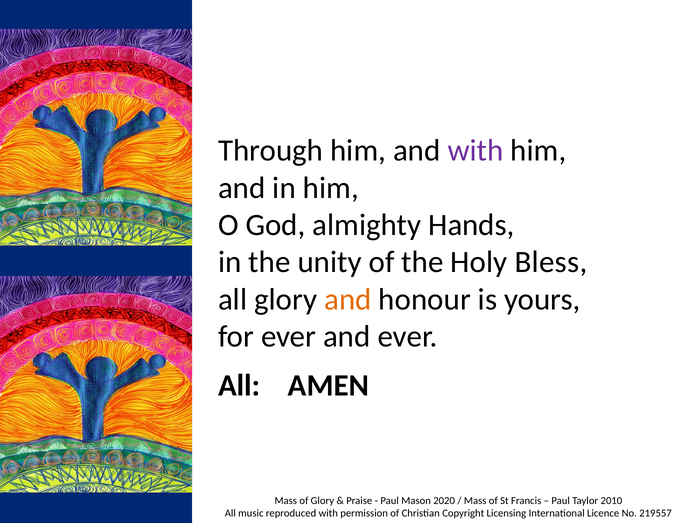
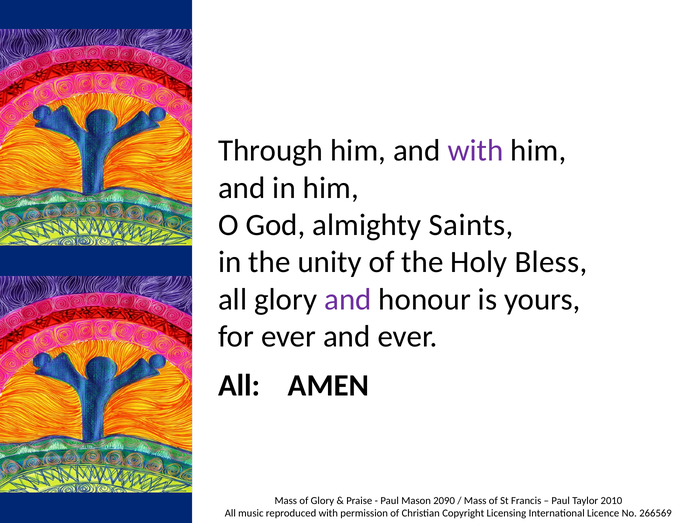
Hands: Hands -> Saints (471, 225)
and colour: orange -> purple (348, 299)
2020: 2020 -> 2090 (444, 500)
219557: 219557 -> 266569 (656, 513)
